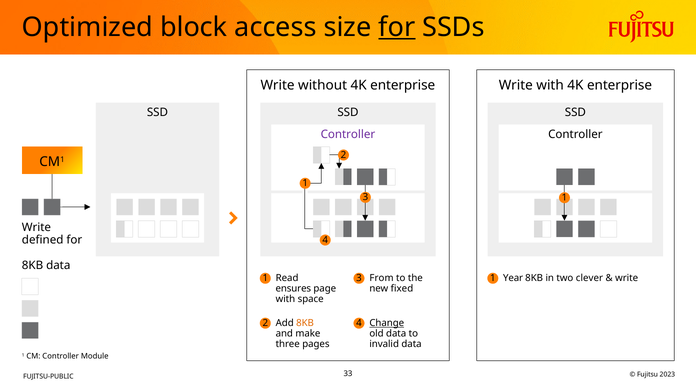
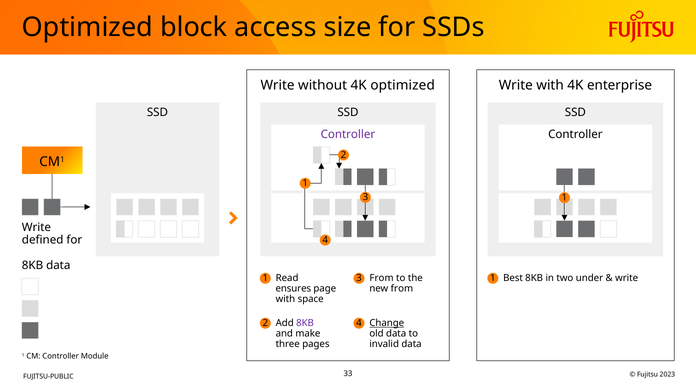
for underline: present -> none (397, 27)
without 4K enterprise: enterprise -> optimized (403, 85)
Year: Year -> Best (513, 278)
clever: clever -> under (589, 278)
new fixed: fixed -> from (402, 288)
8KB colour: orange -> purple (305, 323)
